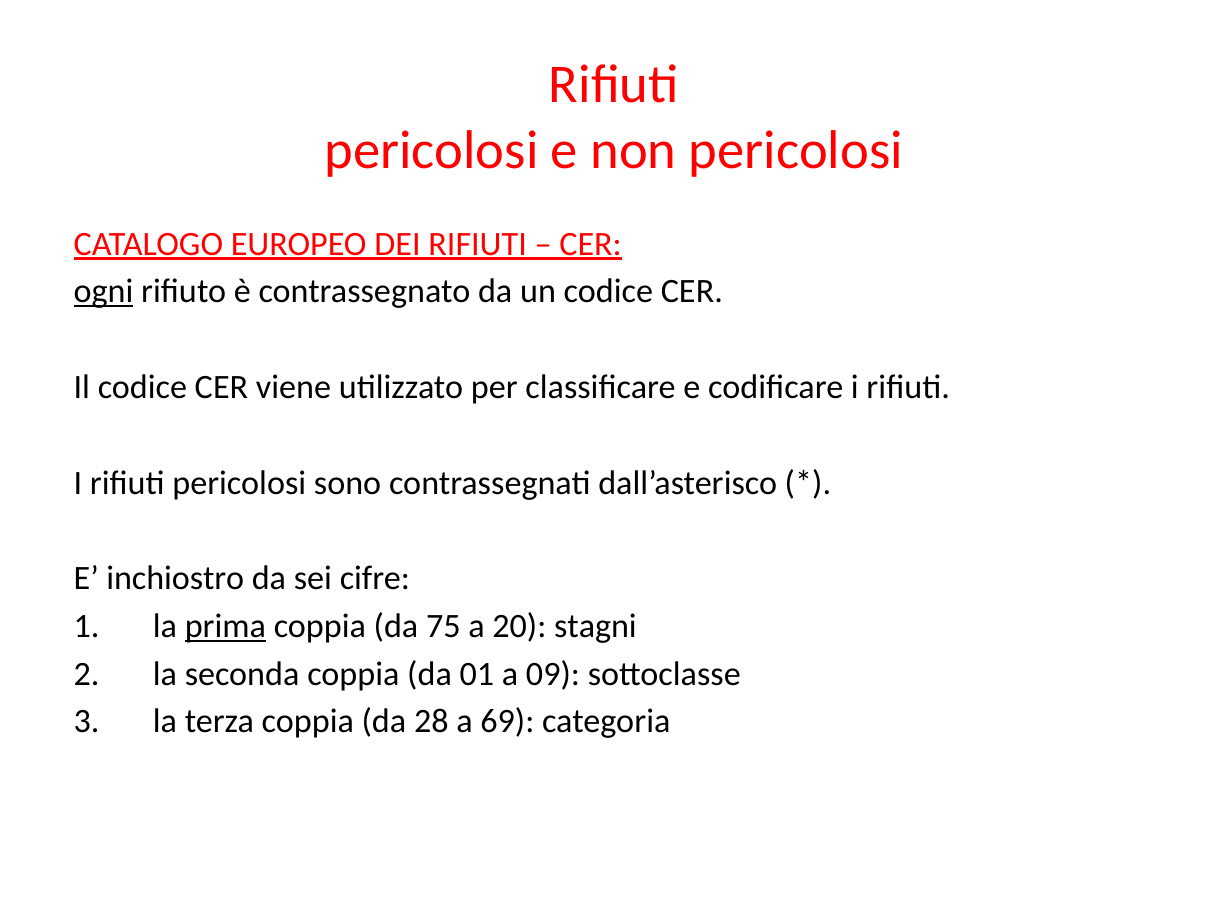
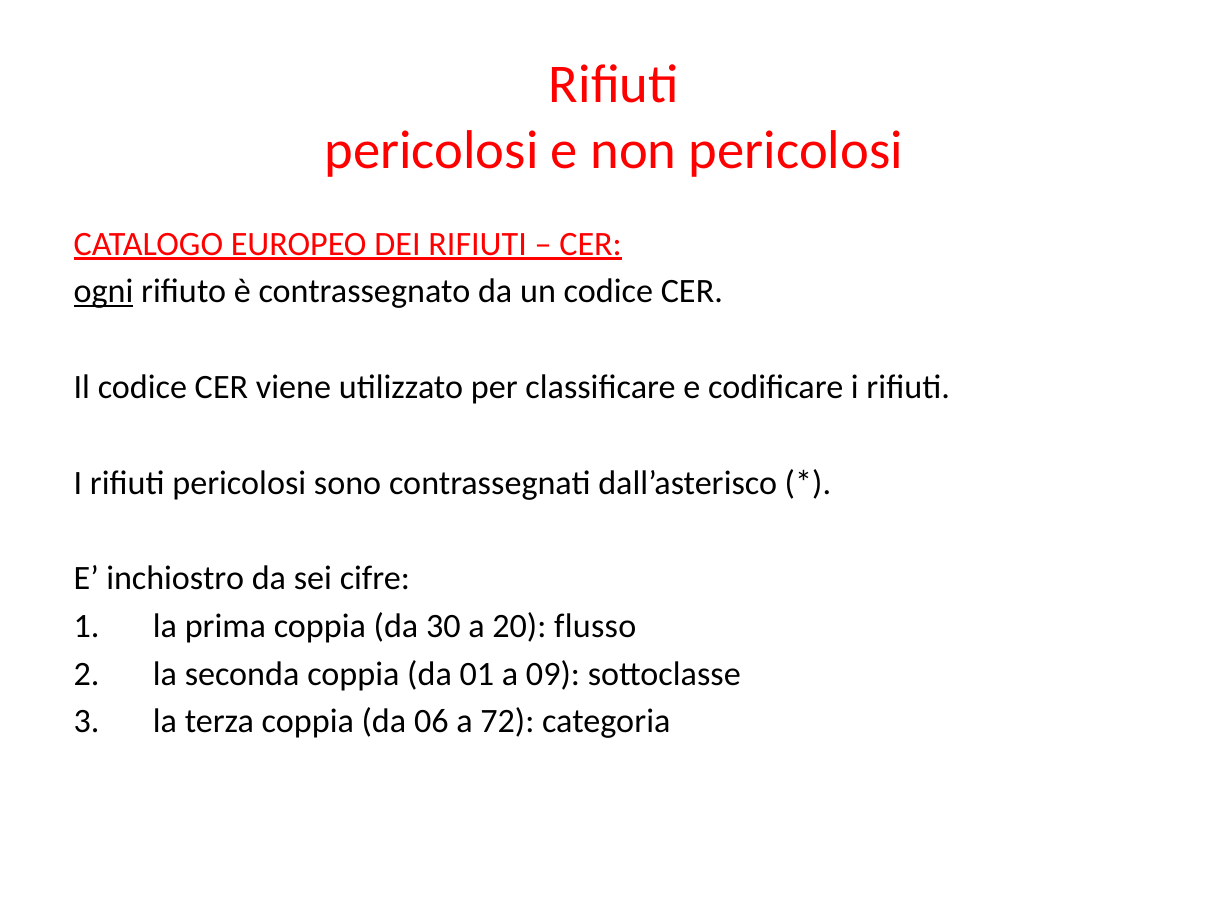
prima underline: present -> none (225, 626)
75: 75 -> 30 (443, 626)
stagni: stagni -> flusso (595, 626)
28: 28 -> 06 (431, 722)
69: 69 -> 72 (507, 722)
